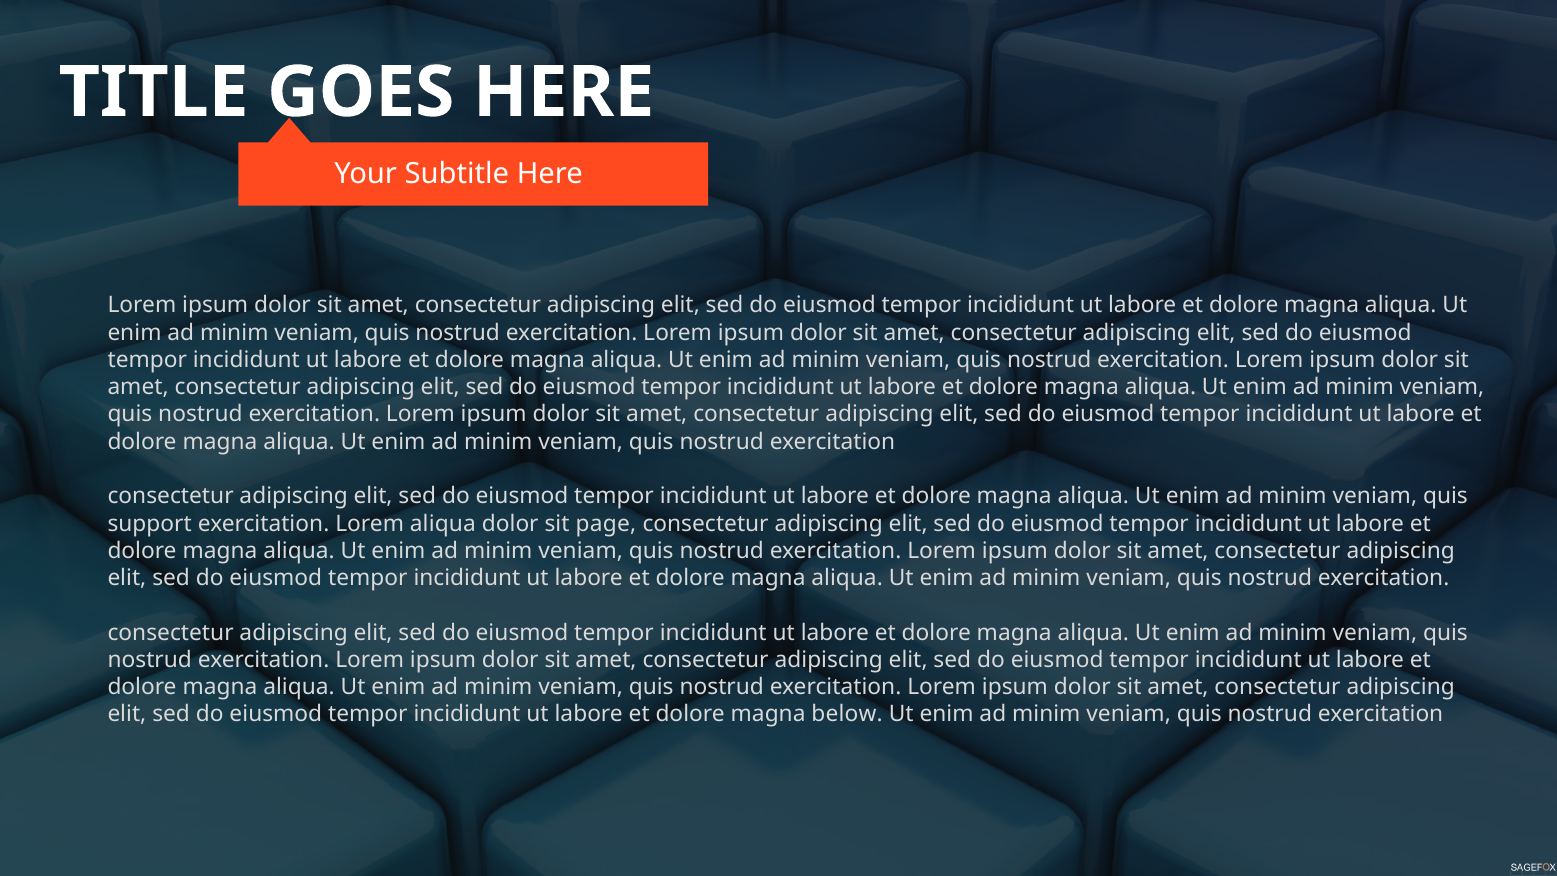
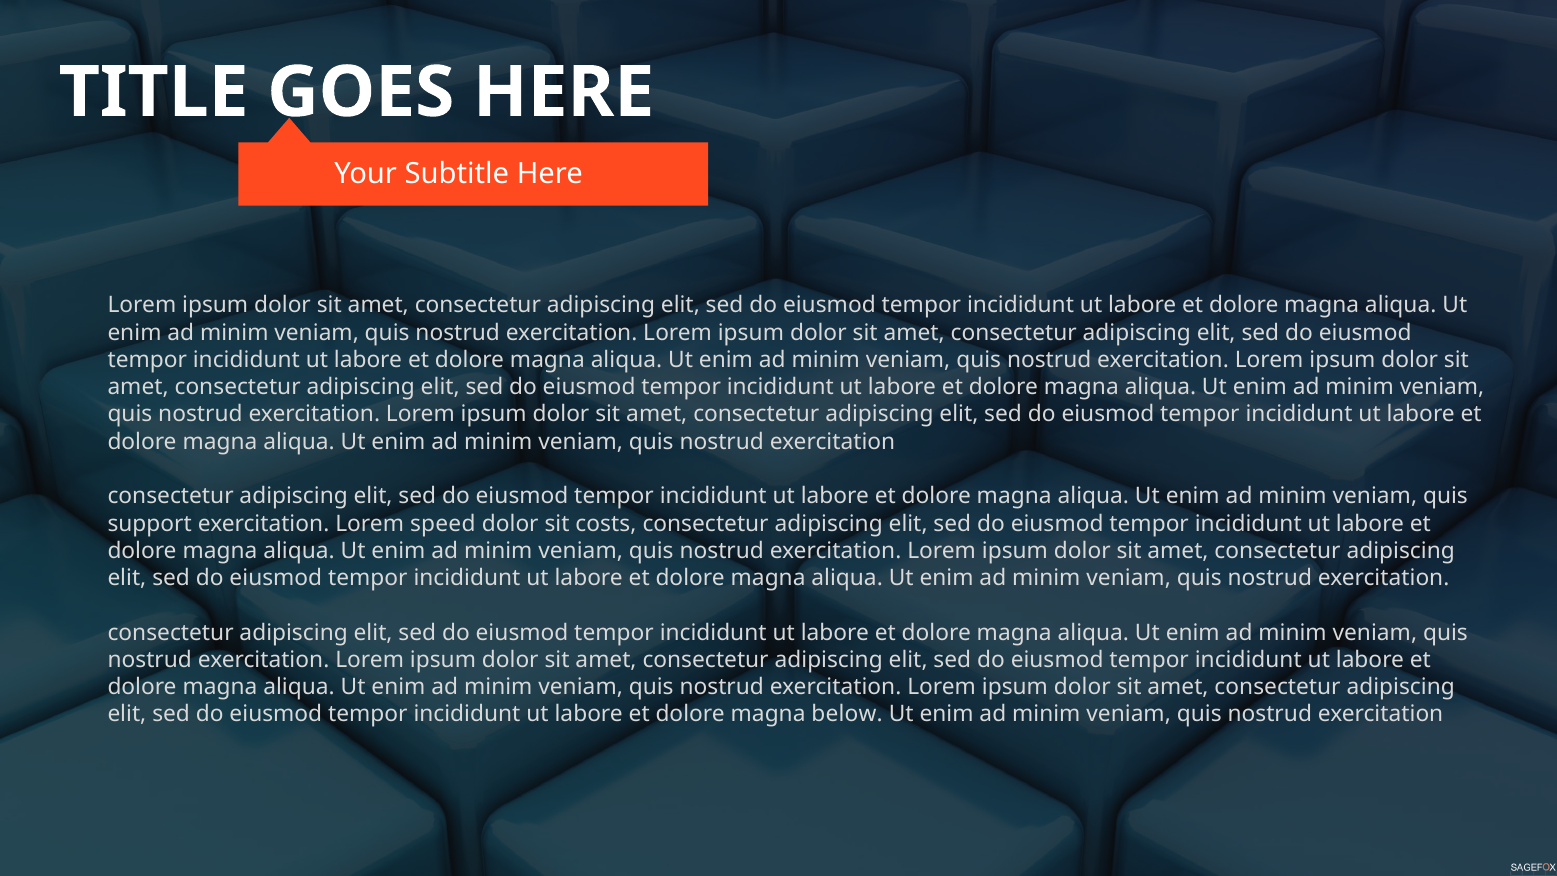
Lorem aliqua: aliqua -> speed (443, 523)
page: page -> costs (606, 523)
